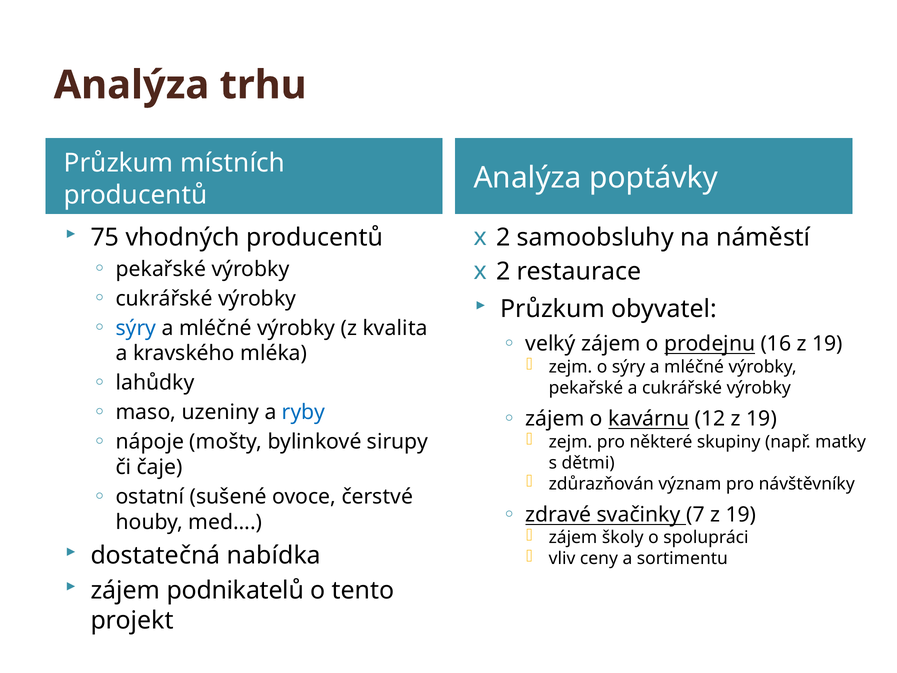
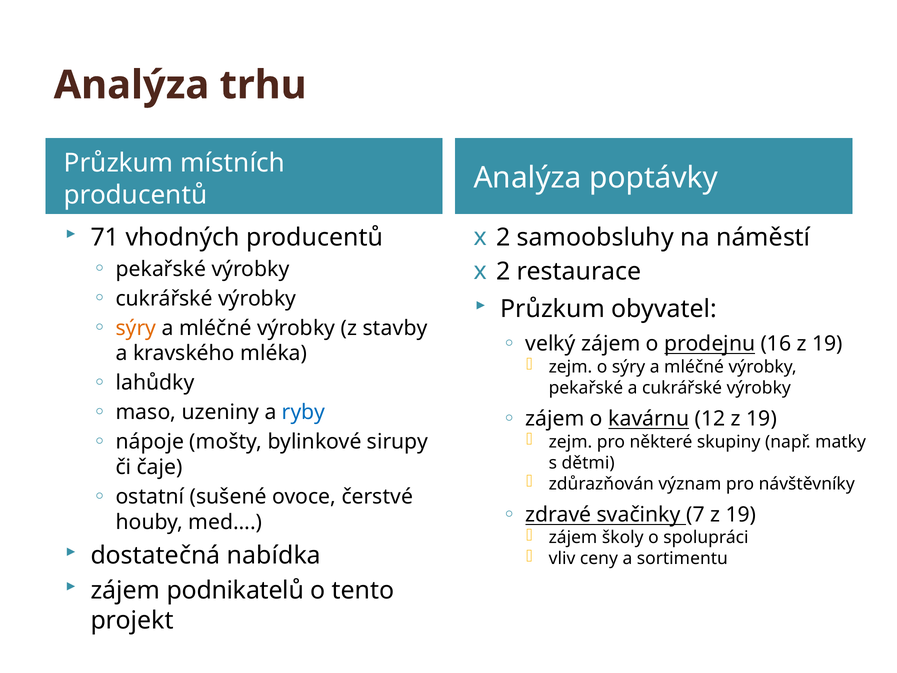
75: 75 -> 71 (105, 237)
sýry colour: blue -> orange (136, 328)
kvalita: kvalita -> stavby (395, 328)
